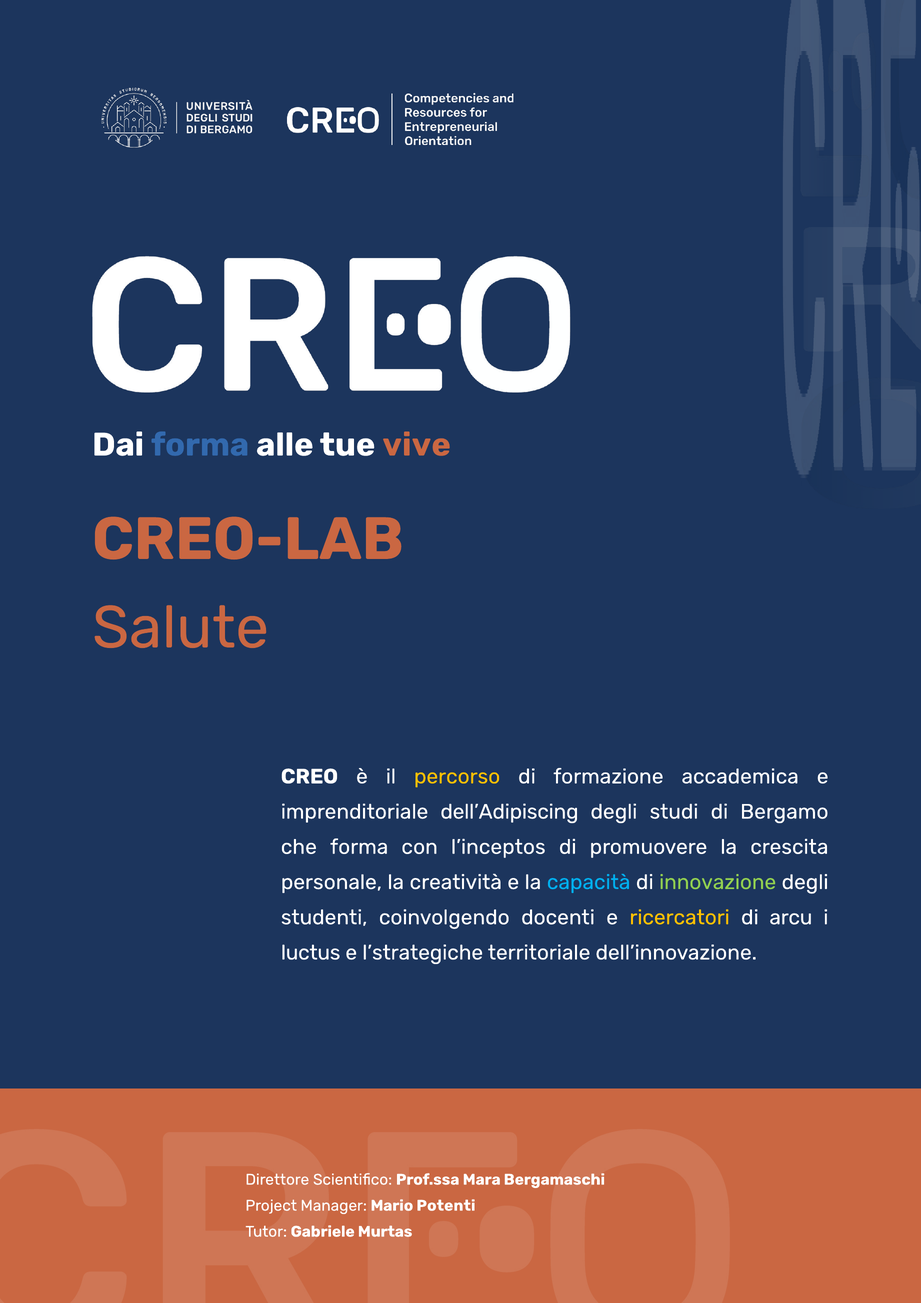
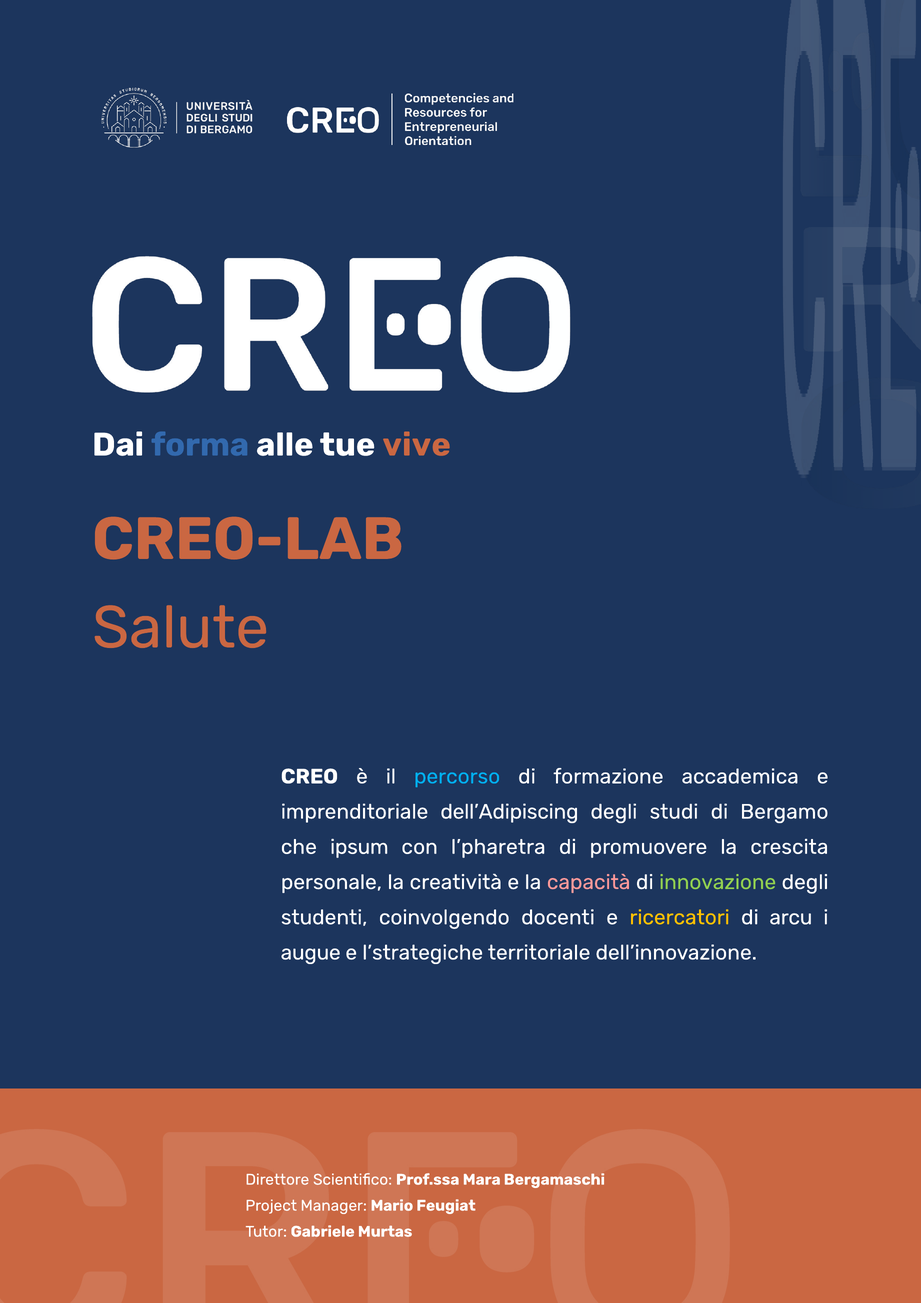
percorso colour: yellow -> light blue (457, 777)
che forma: forma -> ipsum (359, 847)
l’inceptos: l’inceptos -> l’pharetra (498, 847)
capacità colour: light blue -> pink (589, 882)
luctus: luctus -> augue (311, 953)
Potenti: Potenti -> Feugiat (446, 1206)
